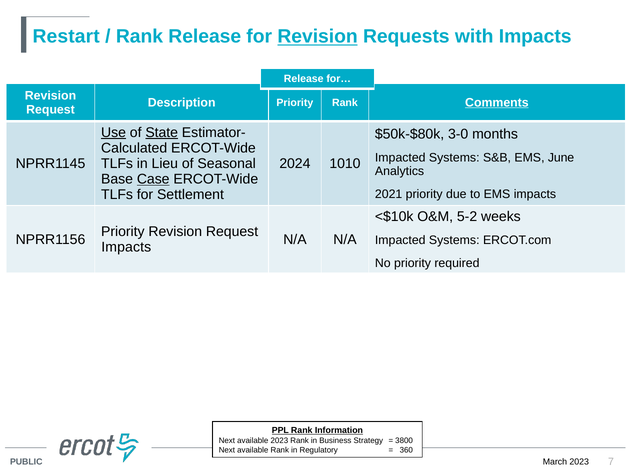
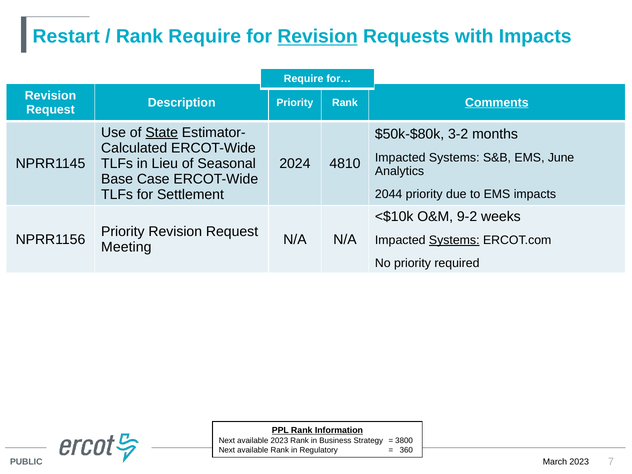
Rank Release: Release -> Require (205, 37)
Release: Release -> Require (304, 79)
Use underline: present -> none (114, 132)
3-0: 3-0 -> 3-2 (458, 134)
1010: 1010 -> 4810 (345, 164)
Case underline: present -> none (153, 179)
2021: 2021 -> 2044 (389, 194)
5-2: 5-2 -> 9-2 (467, 217)
Systems underline: none -> present (454, 240)
Impacts: Impacts -> Meeting (126, 247)
